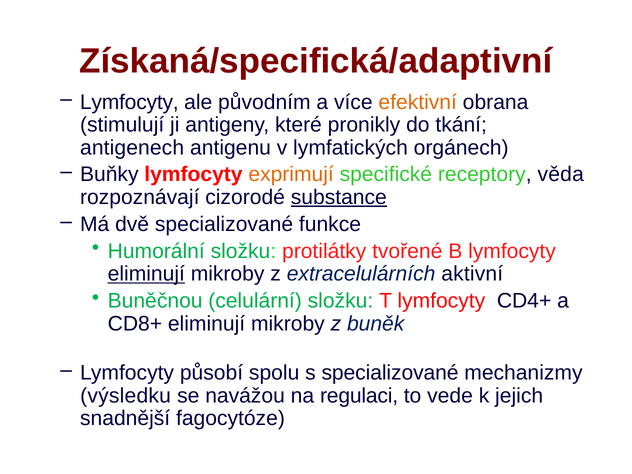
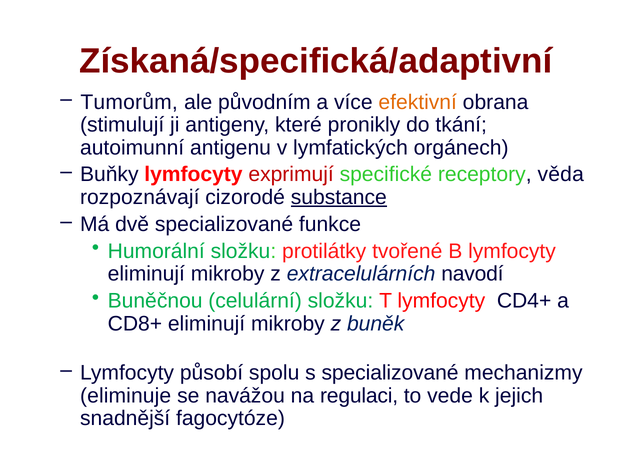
Lymfocyty: Lymfocyty -> Tumorům (129, 102)
antigenech: antigenech -> autoimunní (132, 148)
exprimují colour: orange -> red (291, 175)
eliminují underline: present -> none (146, 274)
aktivní: aktivní -> navodí (472, 274)
výsledku: výsledku -> eliminuje (126, 396)
